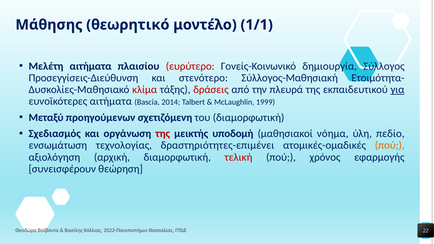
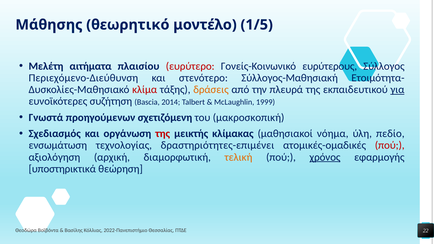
1/1: 1/1 -> 1/5 (257, 25)
δημιουργία: δημιουργία -> ευρύτερους (330, 66)
Προσεγγίσεις-Διεύθυνση: Προσεγγίσεις-Διεύθυνση -> Περιεχόμενο-Διεύθυνση (83, 78)
δράσεις colour: red -> orange (211, 90)
ευνοϊκότερες αιτήματα: αιτήματα -> συζήτηση (111, 101)
Μεταξύ: Μεταξύ -> Γνωστά (46, 118)
του διαμορφωτική: διαμορφωτική -> μακροσκοπική (249, 118)
υποδομή: υποδομή -> κλίμακας (233, 134)
πού colour: orange -> red (390, 145)
τελική colour: red -> orange (238, 157)
χρόνος underline: none -> present (325, 157)
συνεισφέρουν: συνεισφέρουν -> υποστηρικτικά (62, 169)
